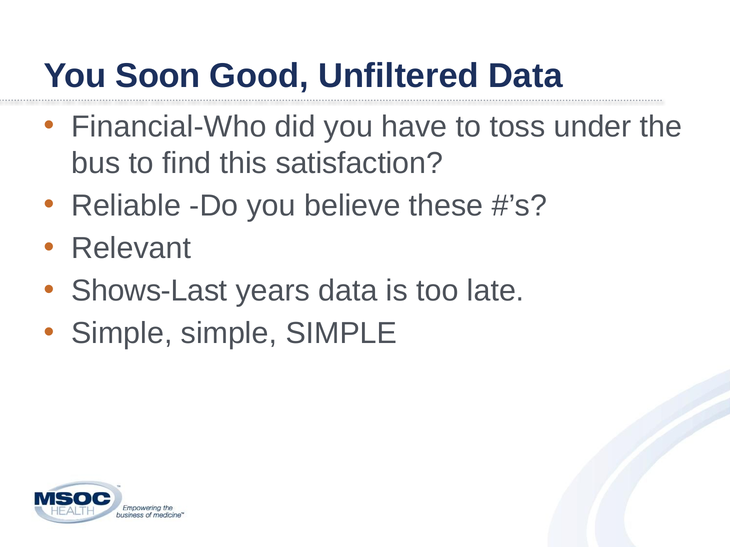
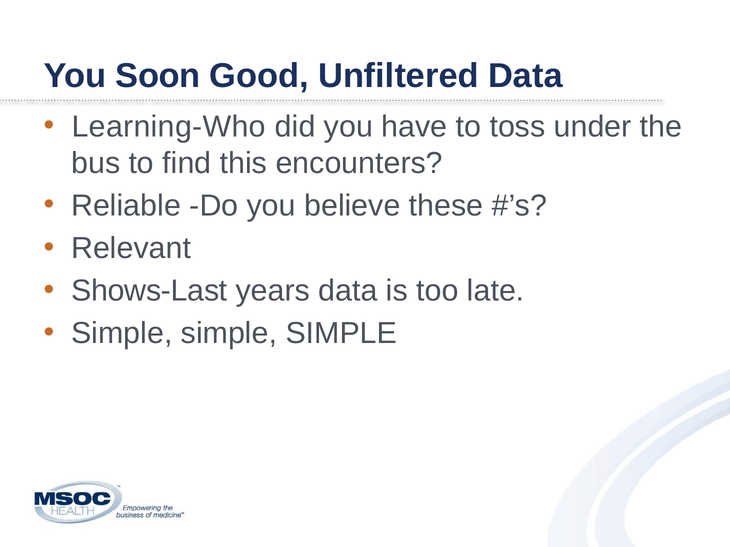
Financial-Who: Financial-Who -> Learning-Who (169, 127)
satisfaction: satisfaction -> encounters (359, 163)
